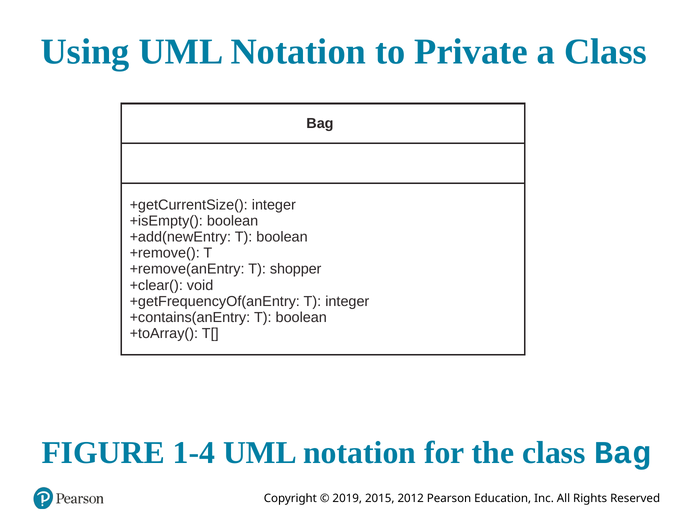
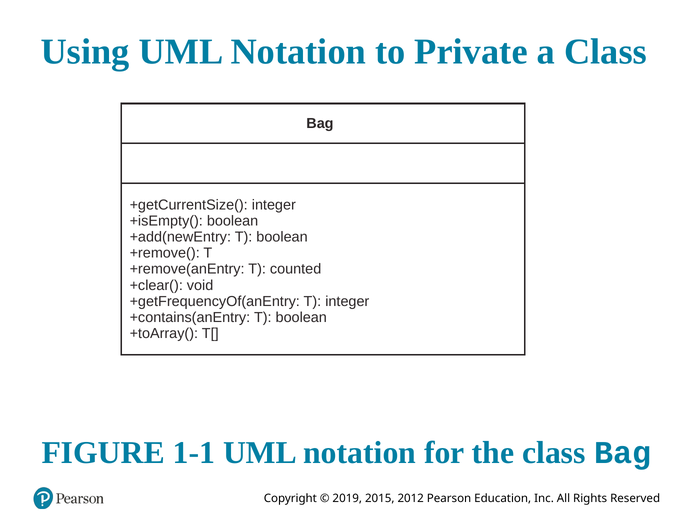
shopper: shopper -> counted (296, 269)
1-4: 1-4 -> 1-1 (194, 453)
